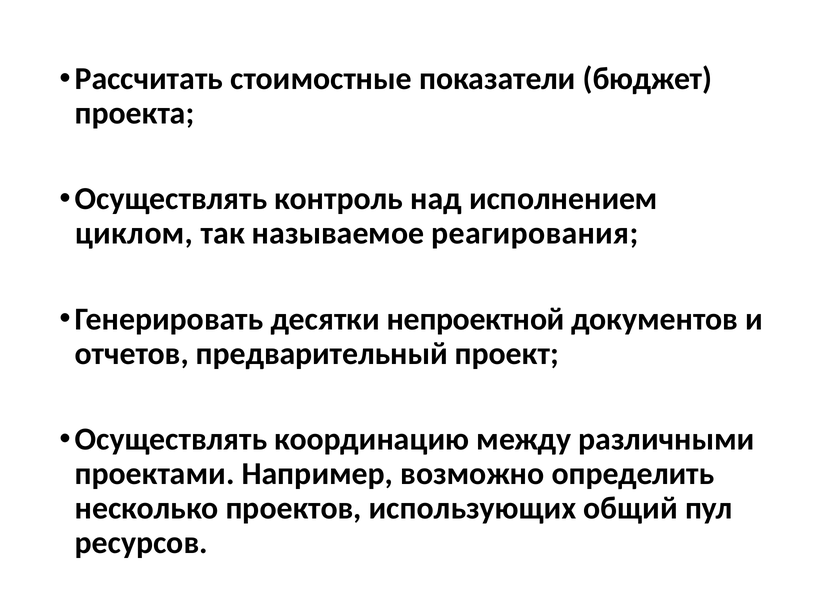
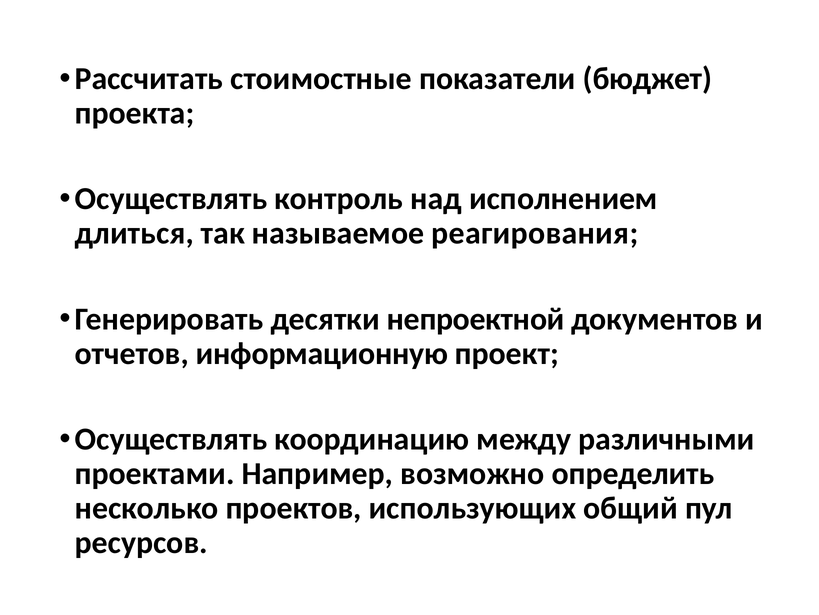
циклом: циклом -> длиться (134, 233)
предварительный: предварительный -> информационную (322, 353)
